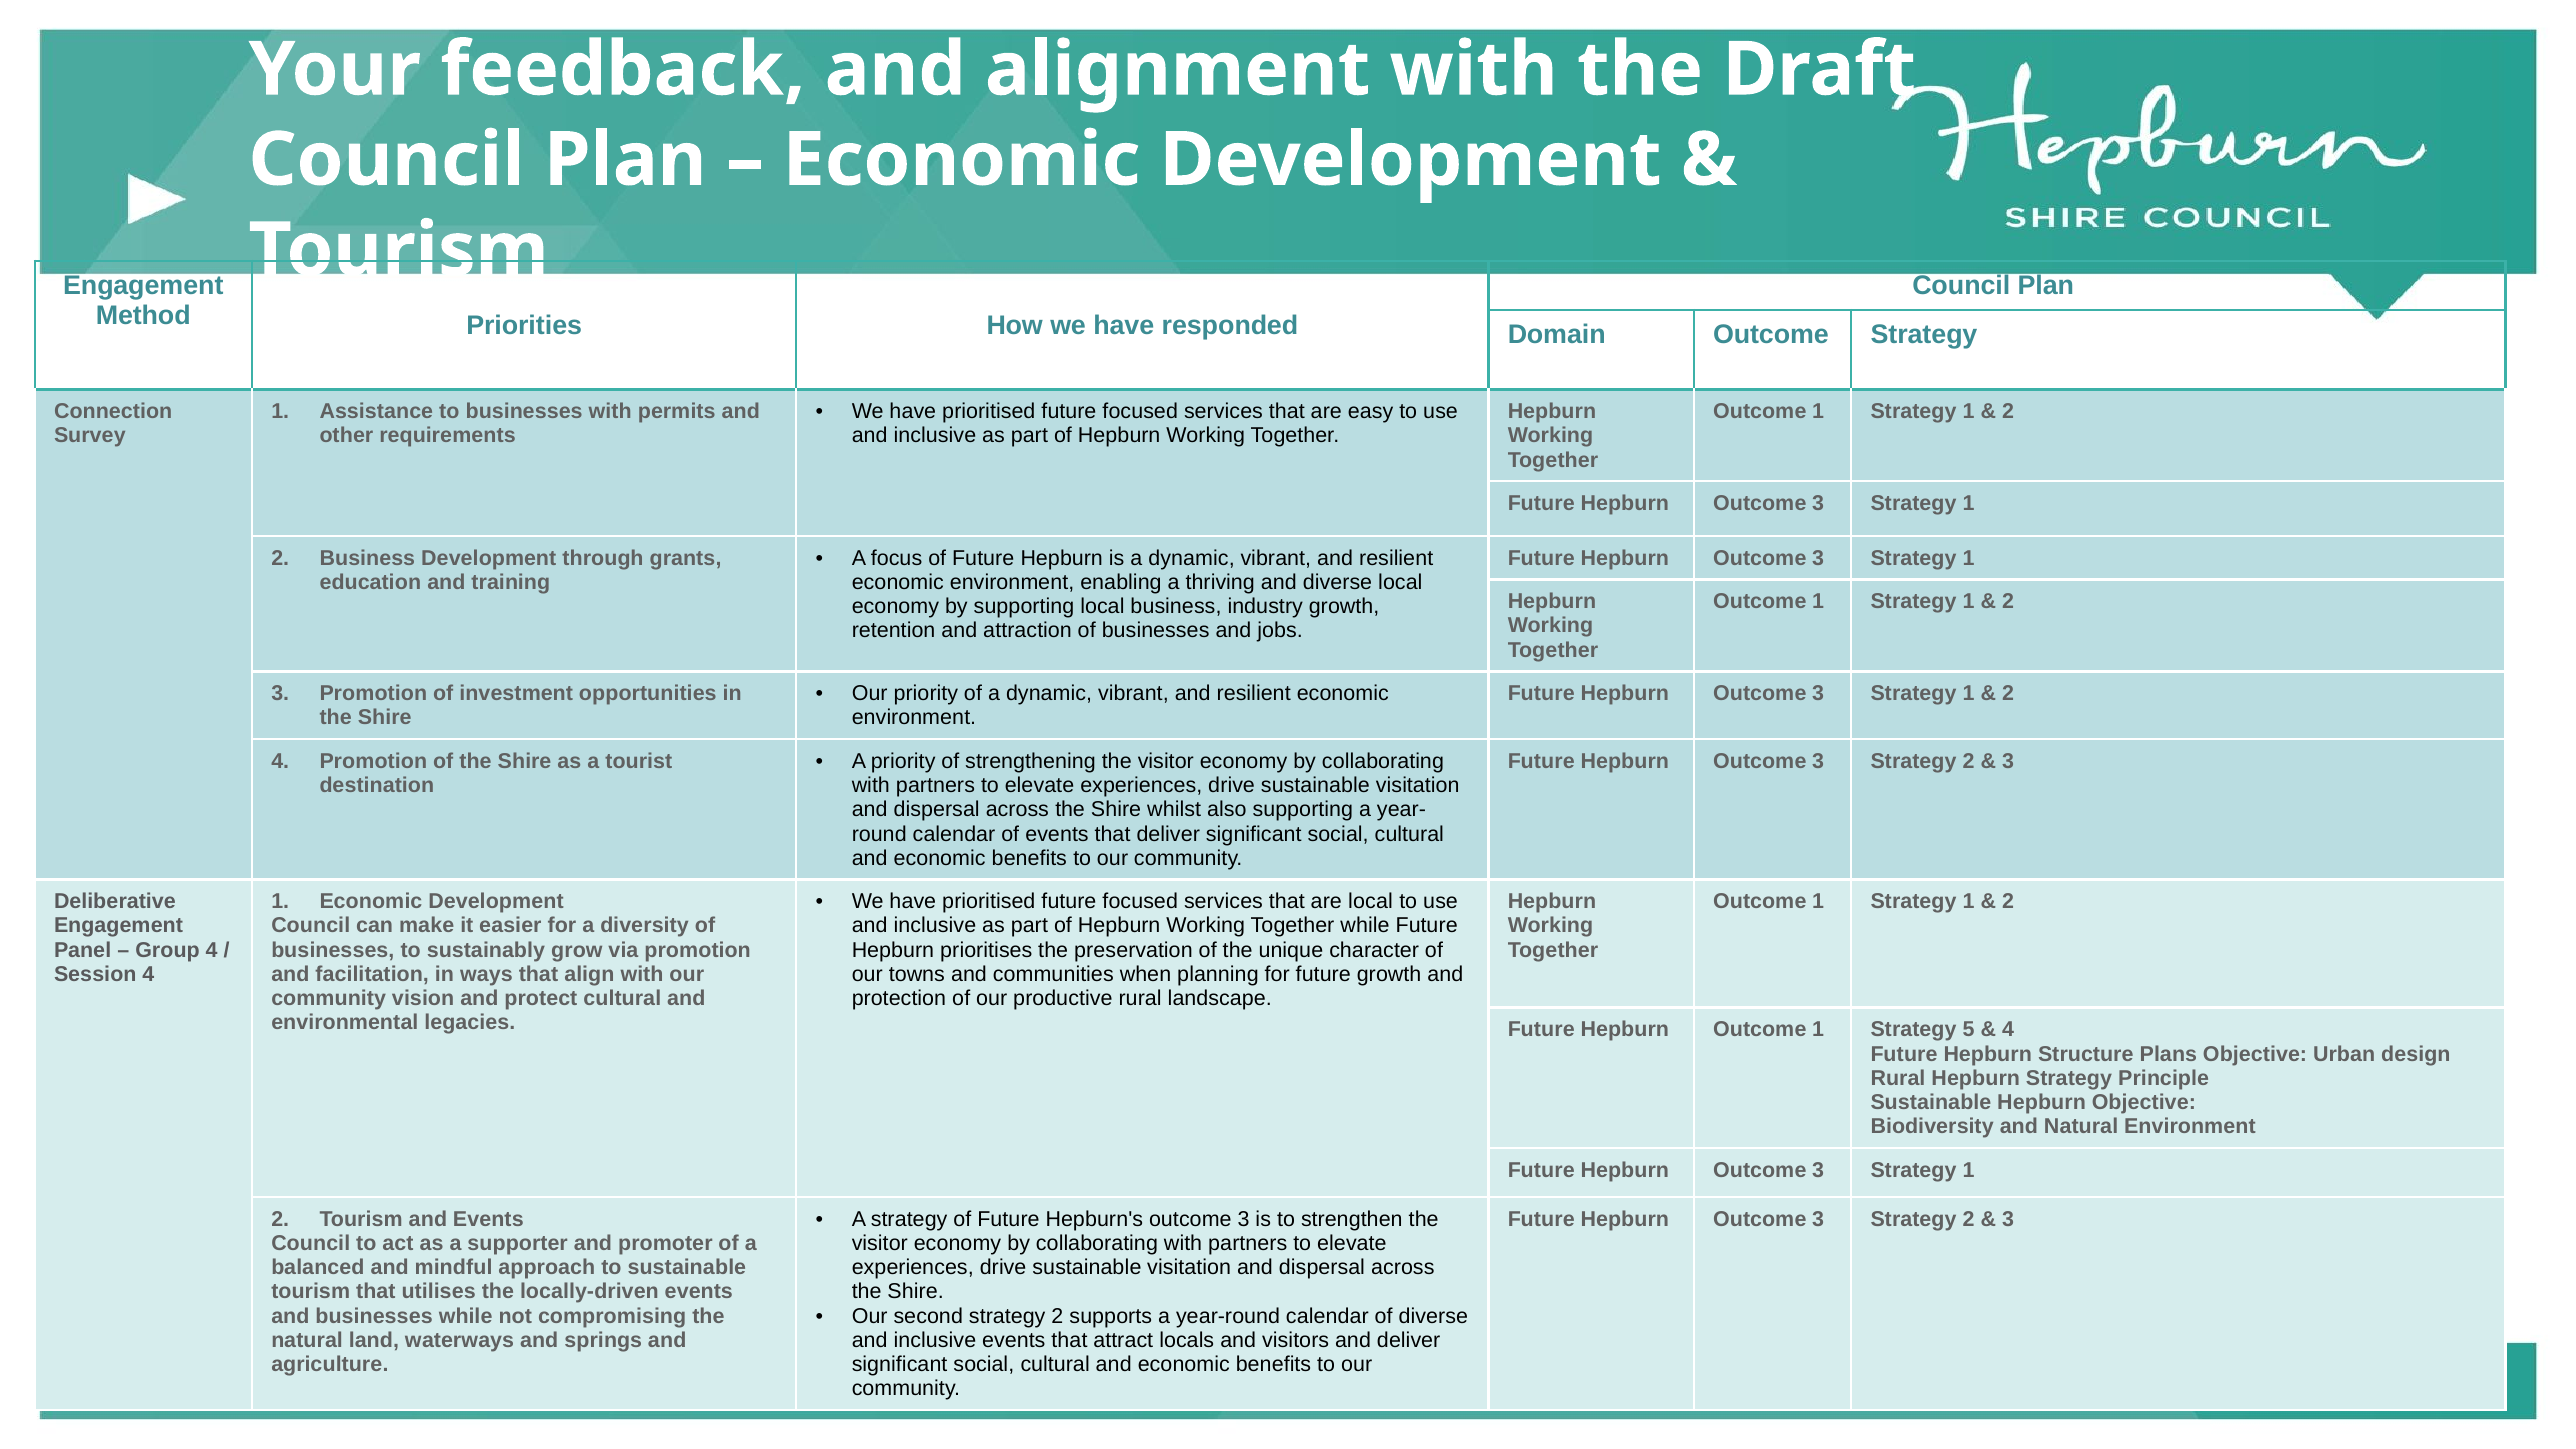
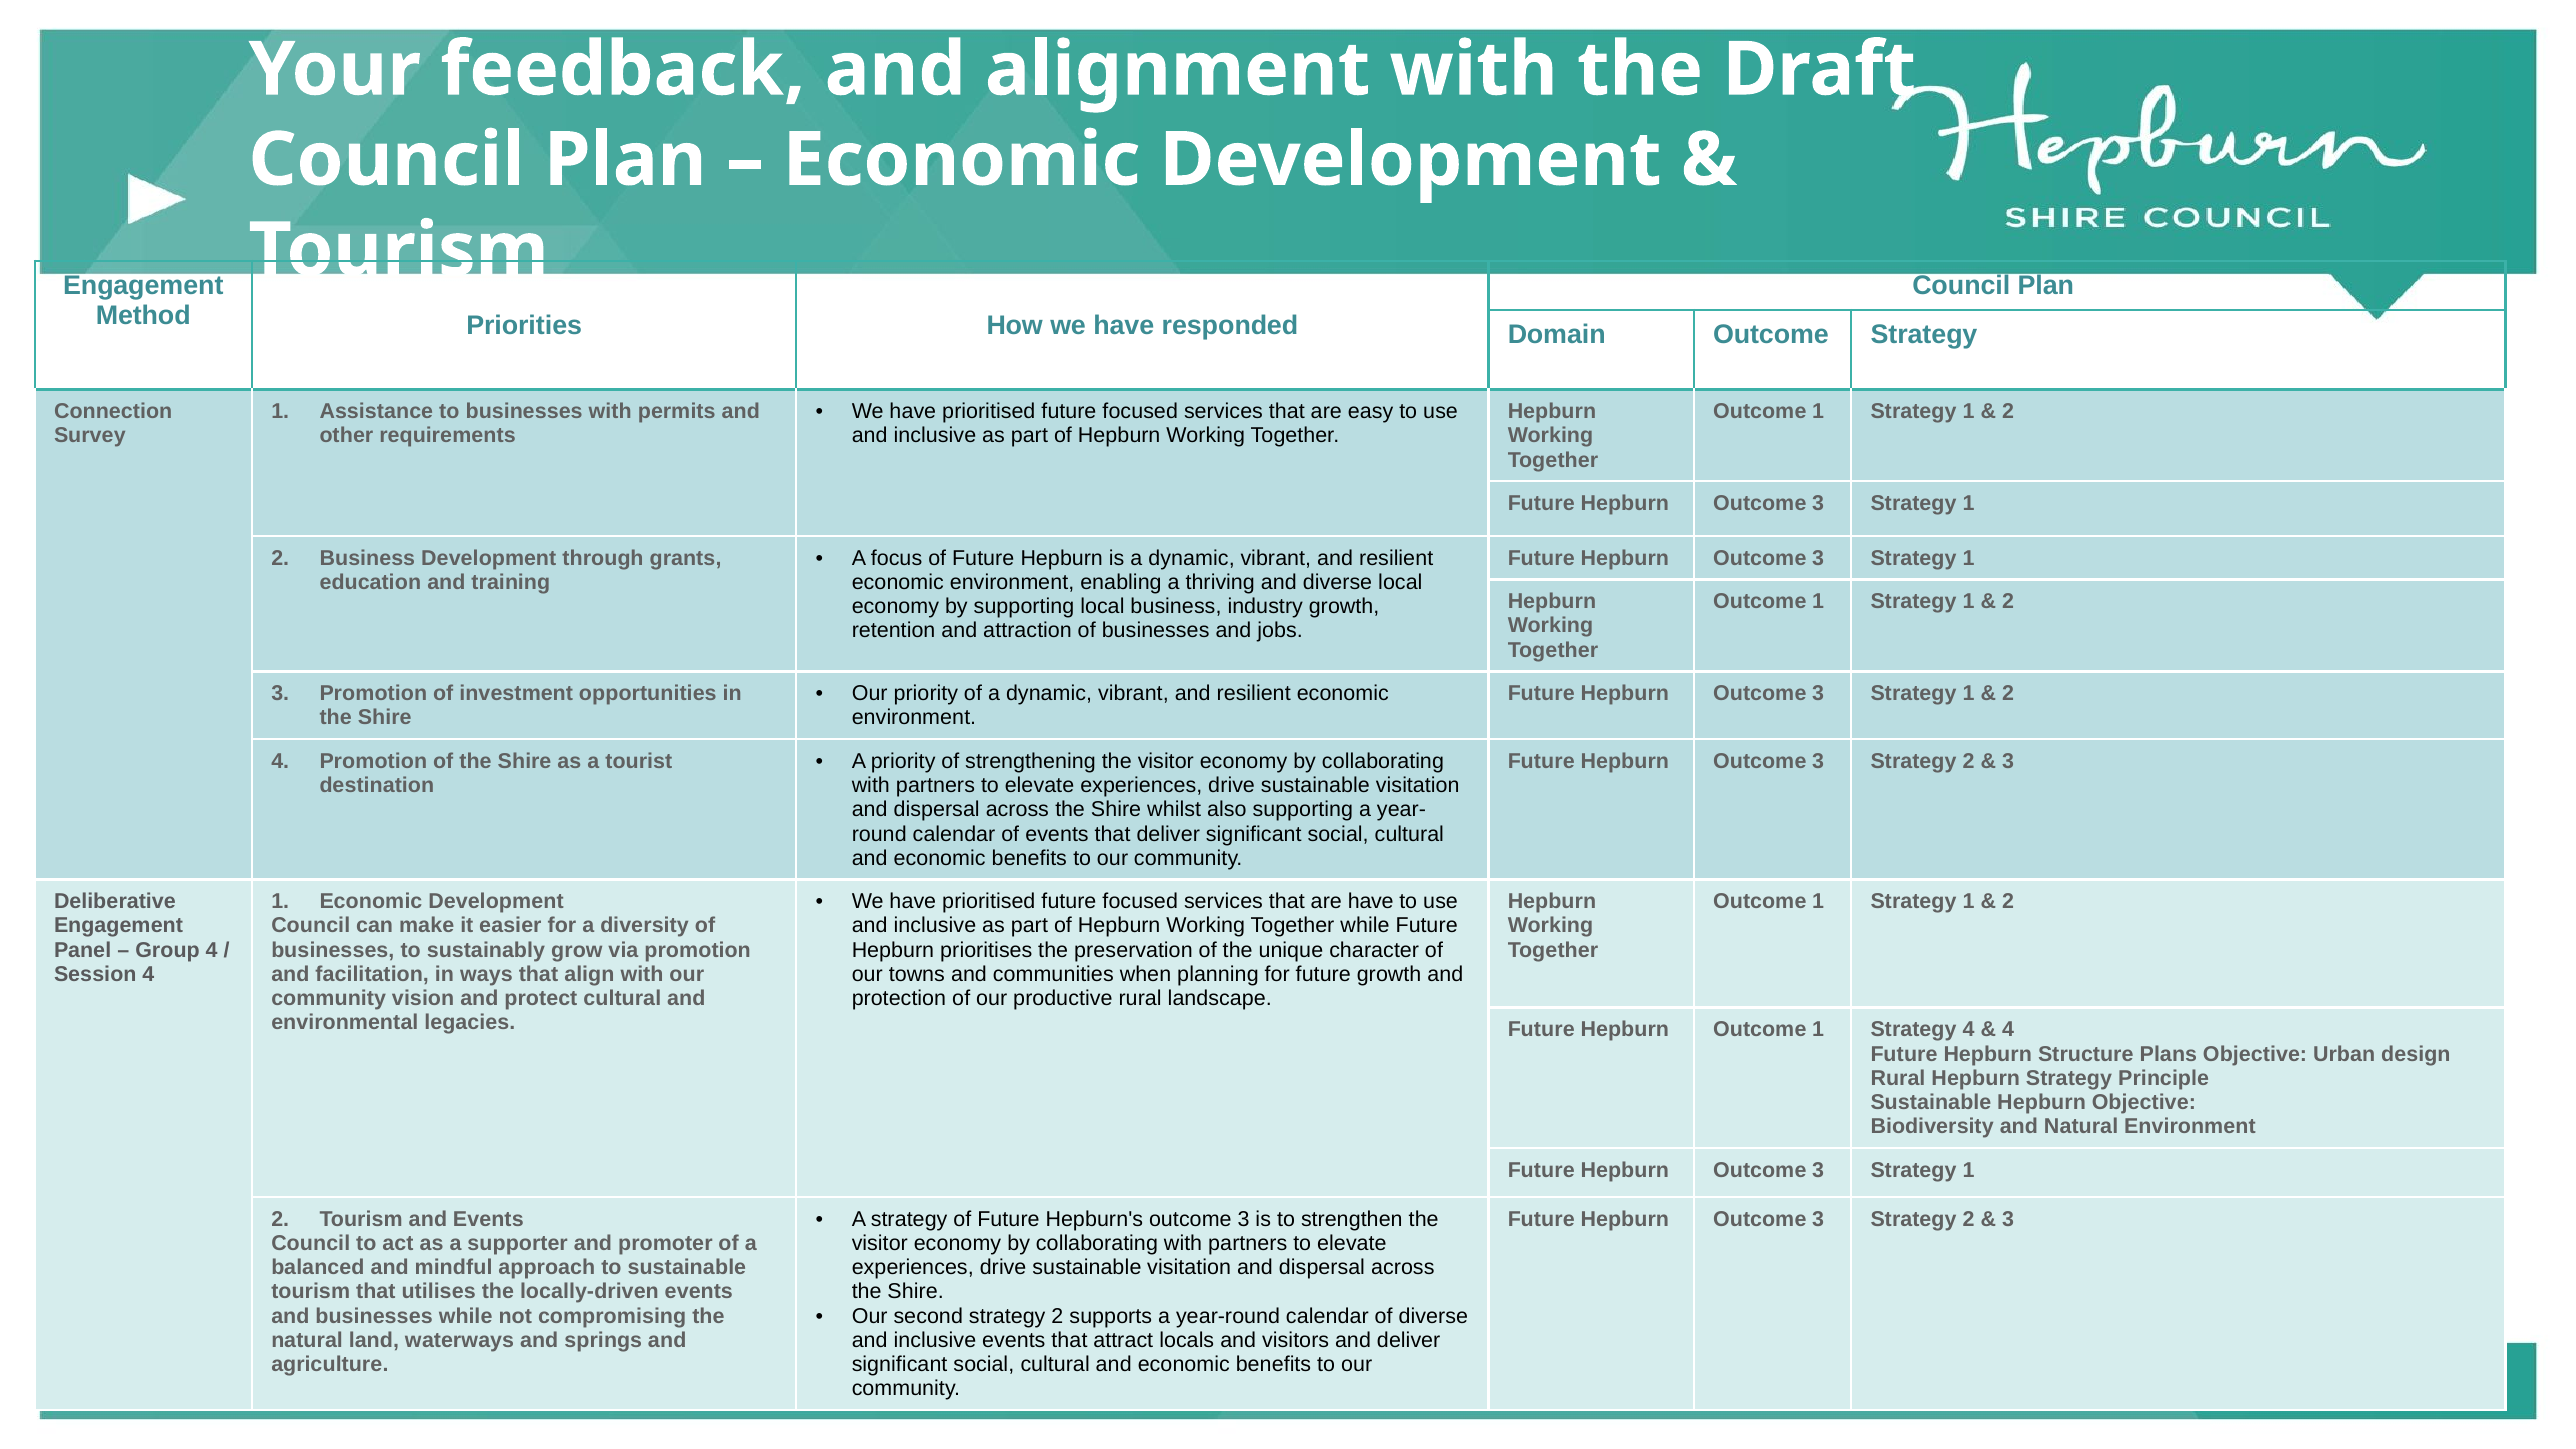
are local: local -> have (1371, 902)
Strategy 5: 5 -> 4 (1969, 1030)
